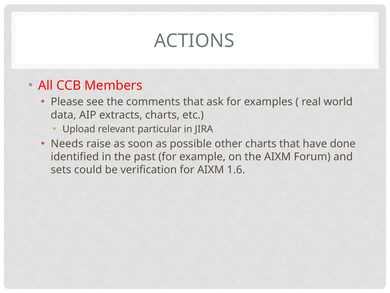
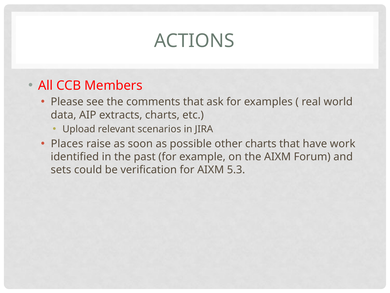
particular: particular -> scenarios (159, 129)
Needs: Needs -> Places (67, 144)
done: done -> work (343, 144)
1.6: 1.6 -> 5.3 (236, 170)
